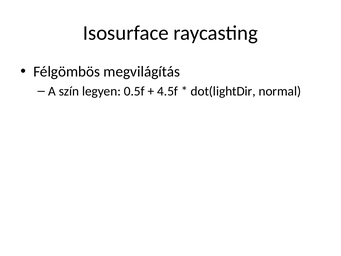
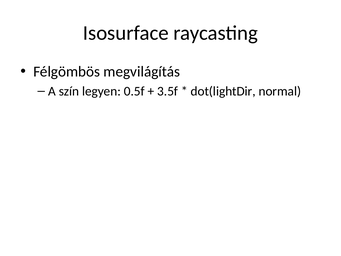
4.5f: 4.5f -> 3.5f (168, 91)
